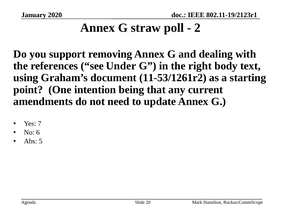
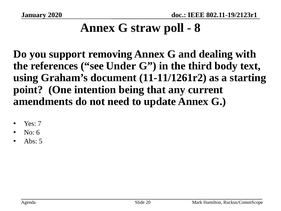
2: 2 -> 8 (198, 28)
right: right -> third (200, 66)
11-53/1261r2: 11-53/1261r2 -> 11-11/1261r2 (173, 78)
